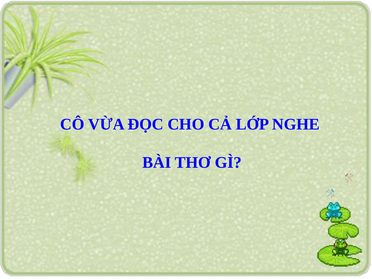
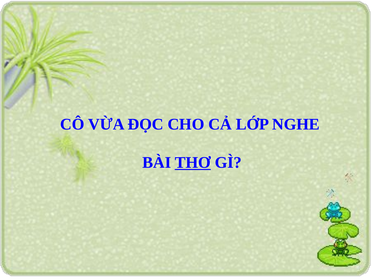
THƠ underline: none -> present (193, 162)
